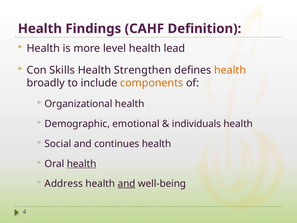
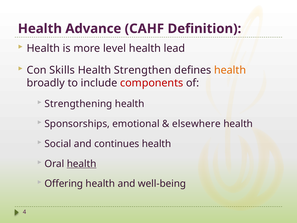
Findings: Findings -> Advance (93, 29)
components colour: orange -> red (152, 83)
Organizational: Organizational -> Strengthening (78, 104)
Demographic: Demographic -> Sponsorships (77, 124)
individuals: individuals -> elsewhere (196, 124)
Address: Address -> Offering (64, 184)
and underline: present -> none (127, 184)
